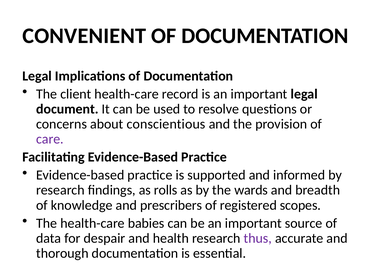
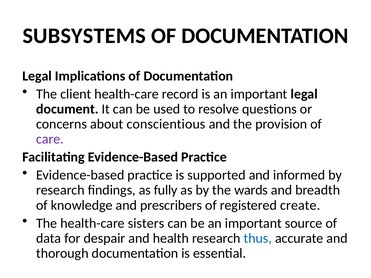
CONVENIENT: CONVENIENT -> SUBSYSTEMS (84, 36)
rolls: rolls -> fully (166, 190)
scopes: scopes -> create (300, 205)
babies: babies -> sisters (146, 223)
thus colour: purple -> blue (258, 238)
